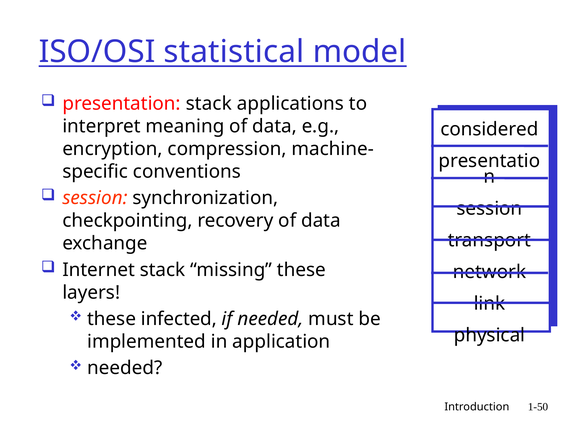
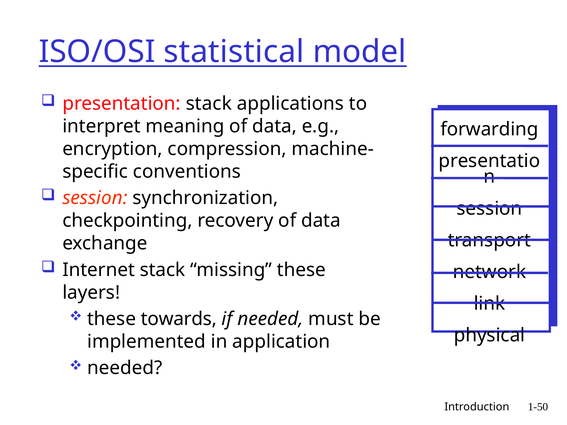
considered: considered -> forwarding (489, 129)
infected: infected -> towards (179, 319)
